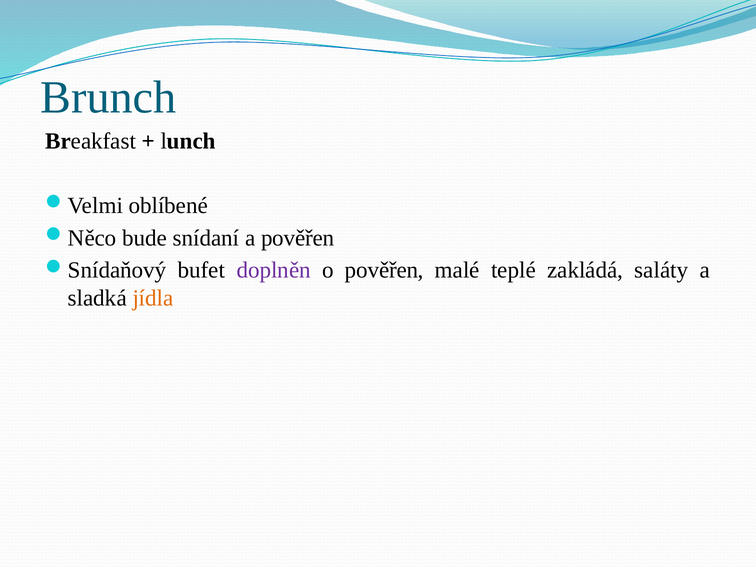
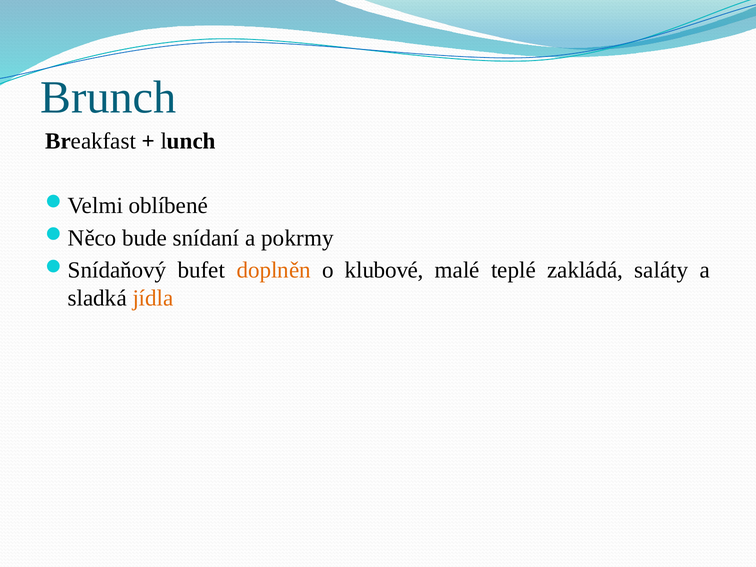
a pověřen: pověřen -> pokrmy (297, 238)
doplněn colour: purple -> orange (274, 270)
o pověřen: pověřen -> klubové (384, 270)
